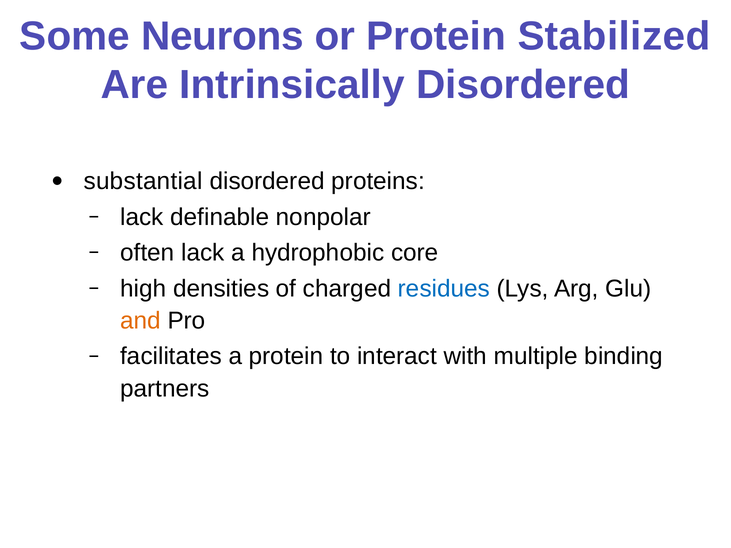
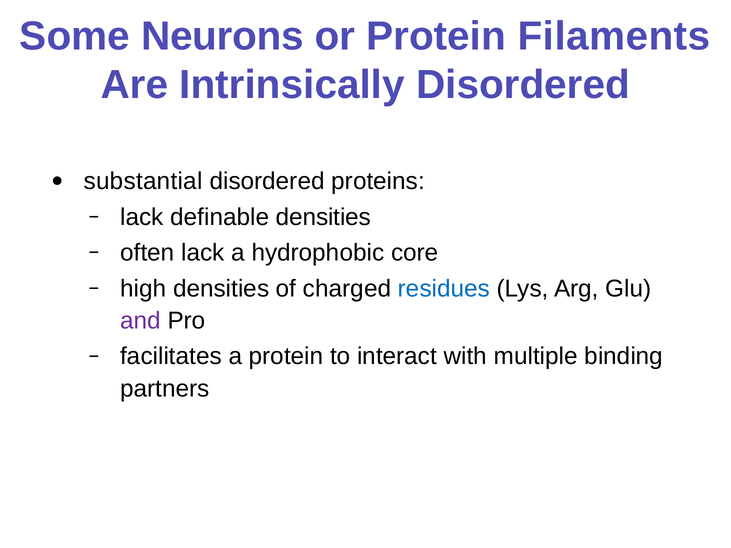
Stabilized: Stabilized -> Filaments (614, 36)
definable nonpolar: nonpolar -> densities (323, 217)
and colour: orange -> purple (141, 321)
